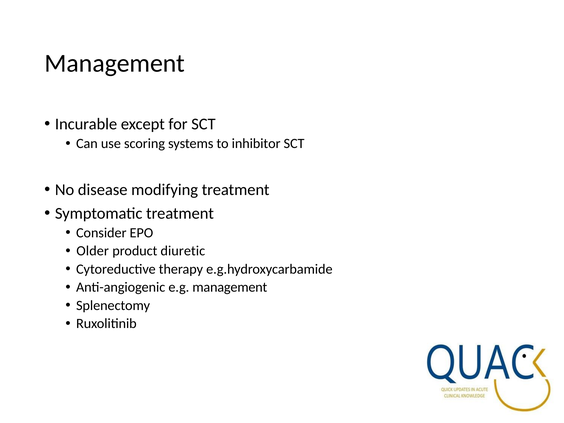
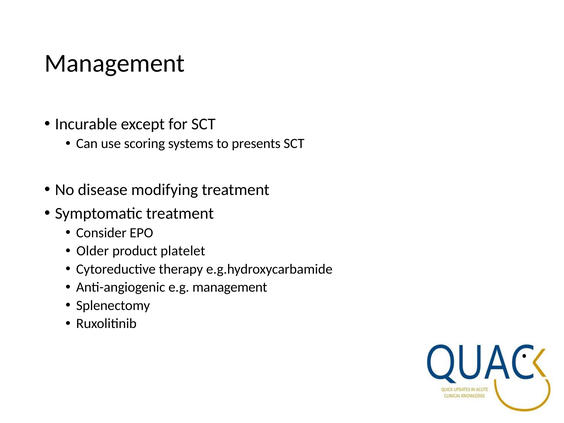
inhibitor: inhibitor -> presents (256, 144)
diuretic: diuretic -> platelet (183, 251)
